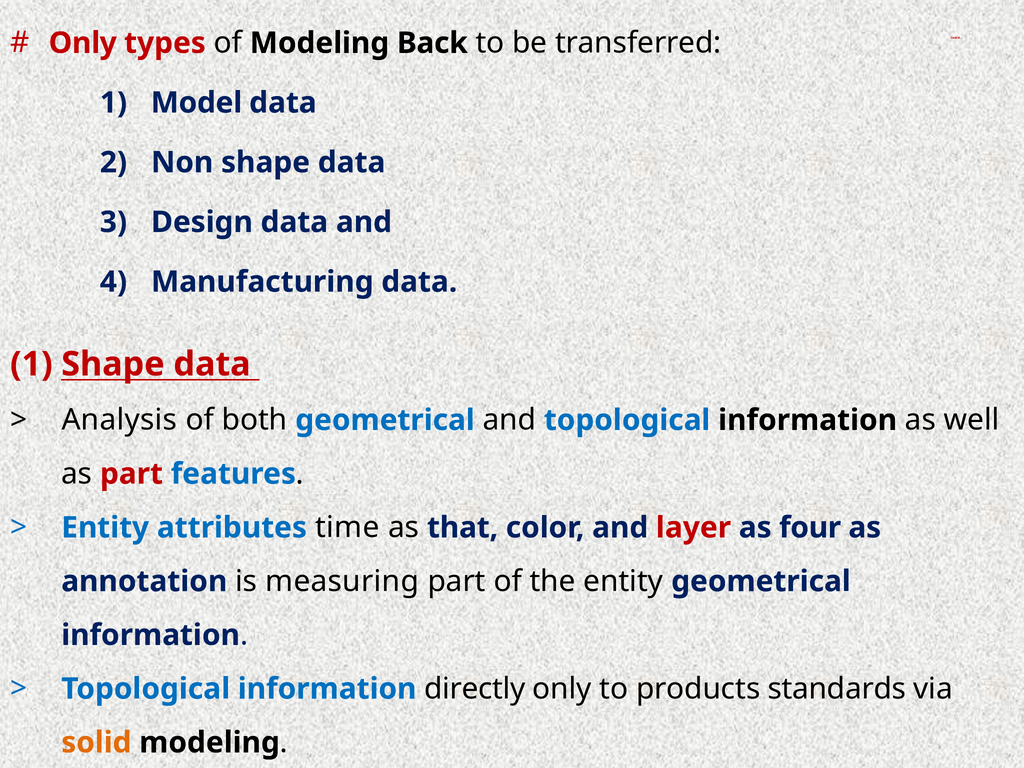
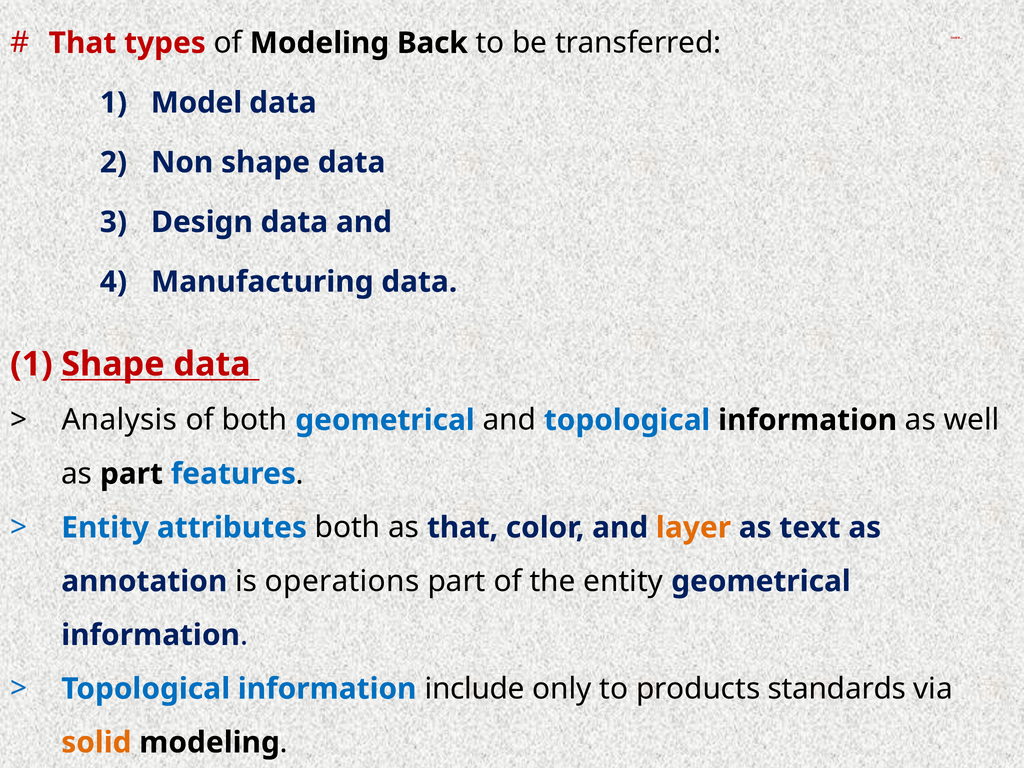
Only: Only -> That (83, 43)
part colour: red -> black (131, 474)
attributes time: time -> both (348, 528)
layer colour: red -> orange (694, 528)
four: four -> text (810, 528)
measuring: measuring -> operations (342, 581)
directly: directly -> include (475, 689)
